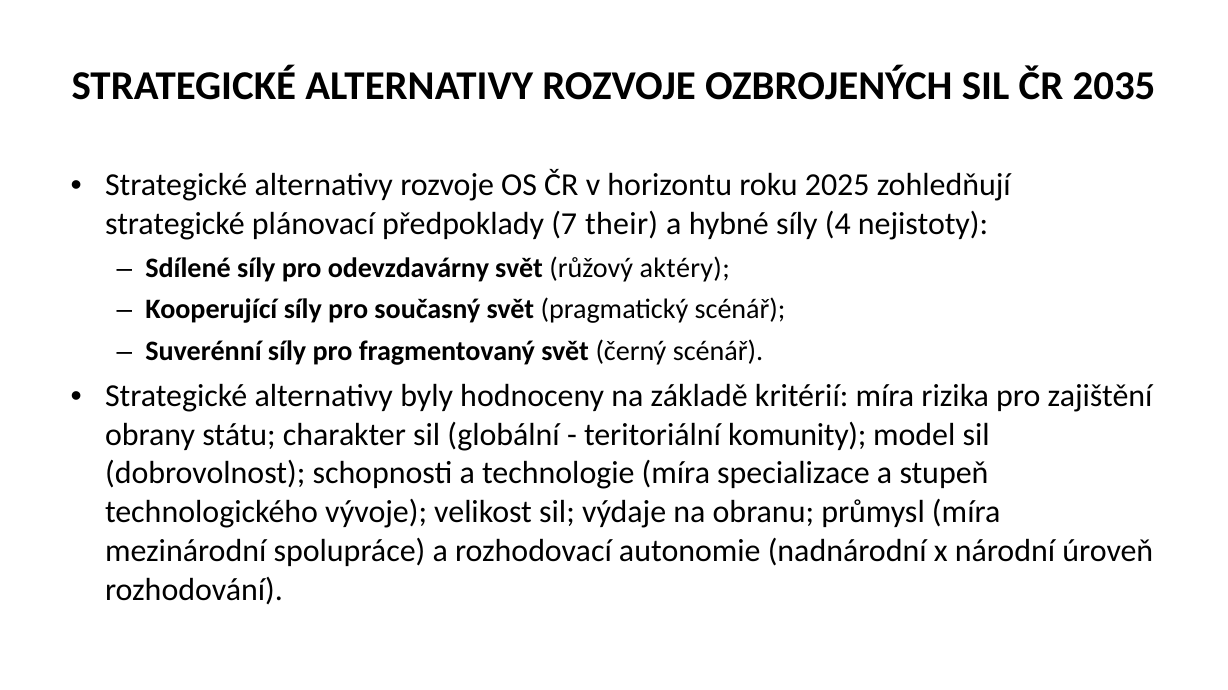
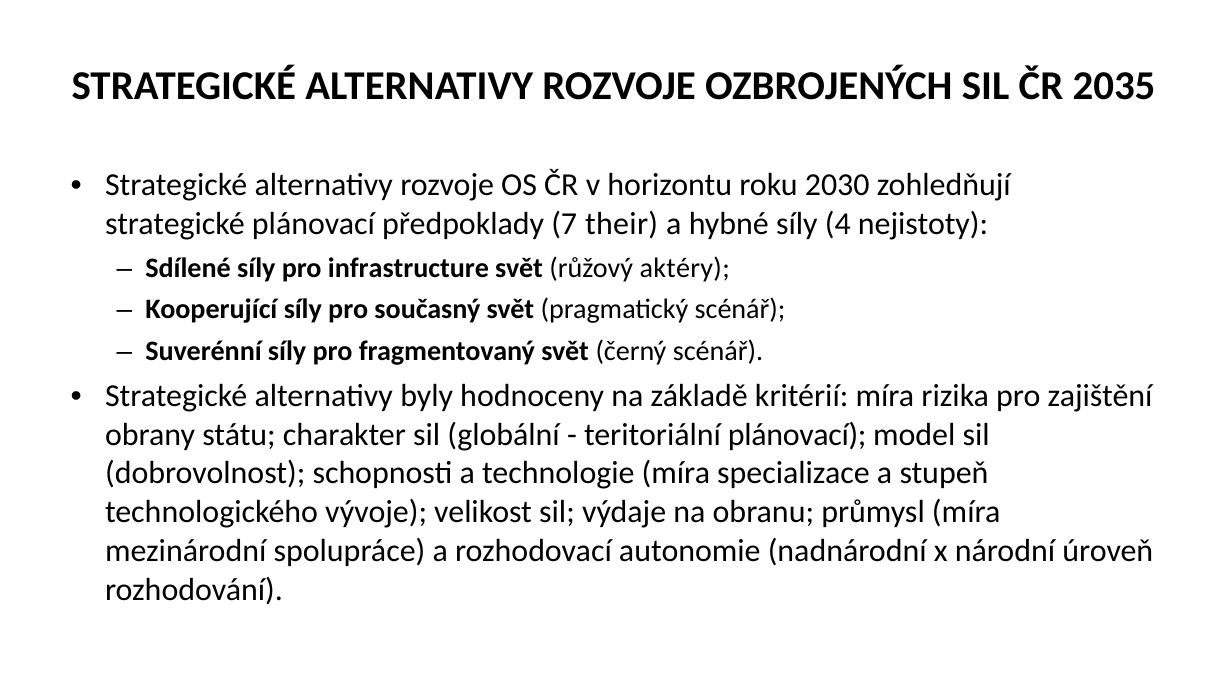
2025: 2025 -> 2030 (837, 186)
odevzdavárny: odevzdavárny -> infrastructure (408, 268)
teritoriální komunity: komunity -> plánovací (797, 435)
